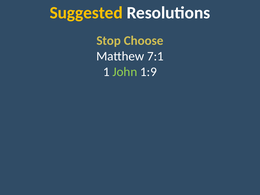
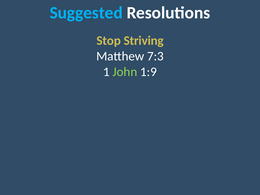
Suggested colour: yellow -> light blue (86, 13)
Choose: Choose -> Striving (144, 41)
7:1: 7:1 -> 7:3 (155, 56)
